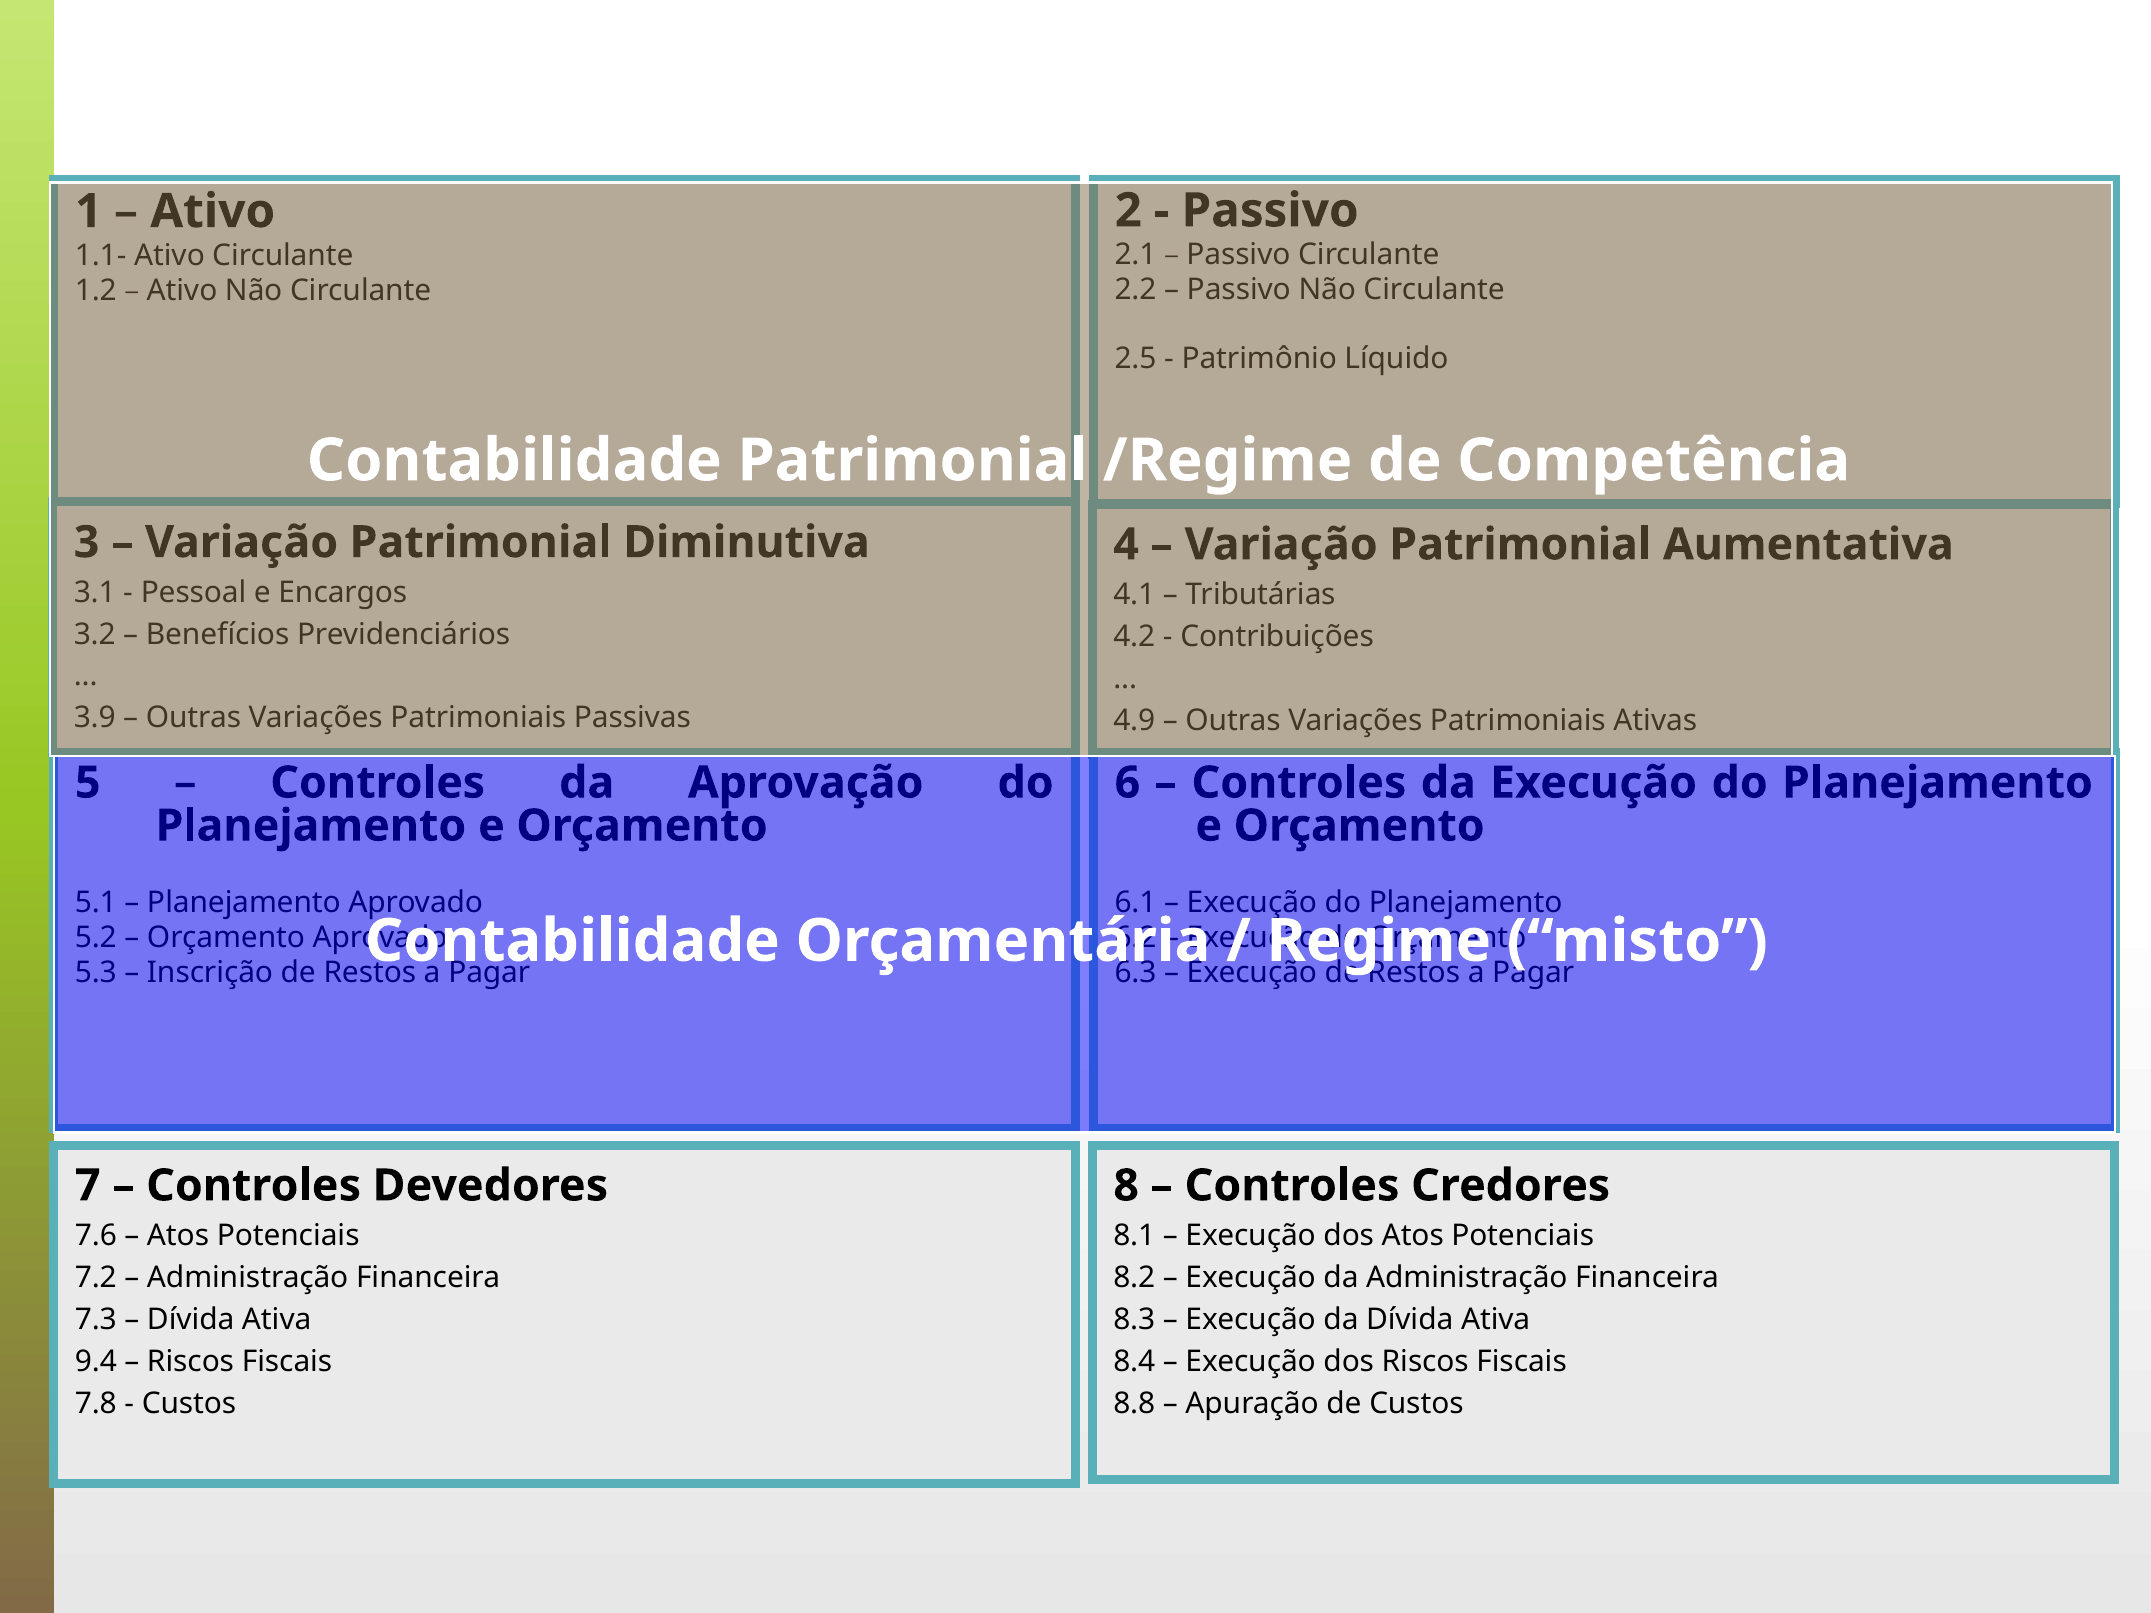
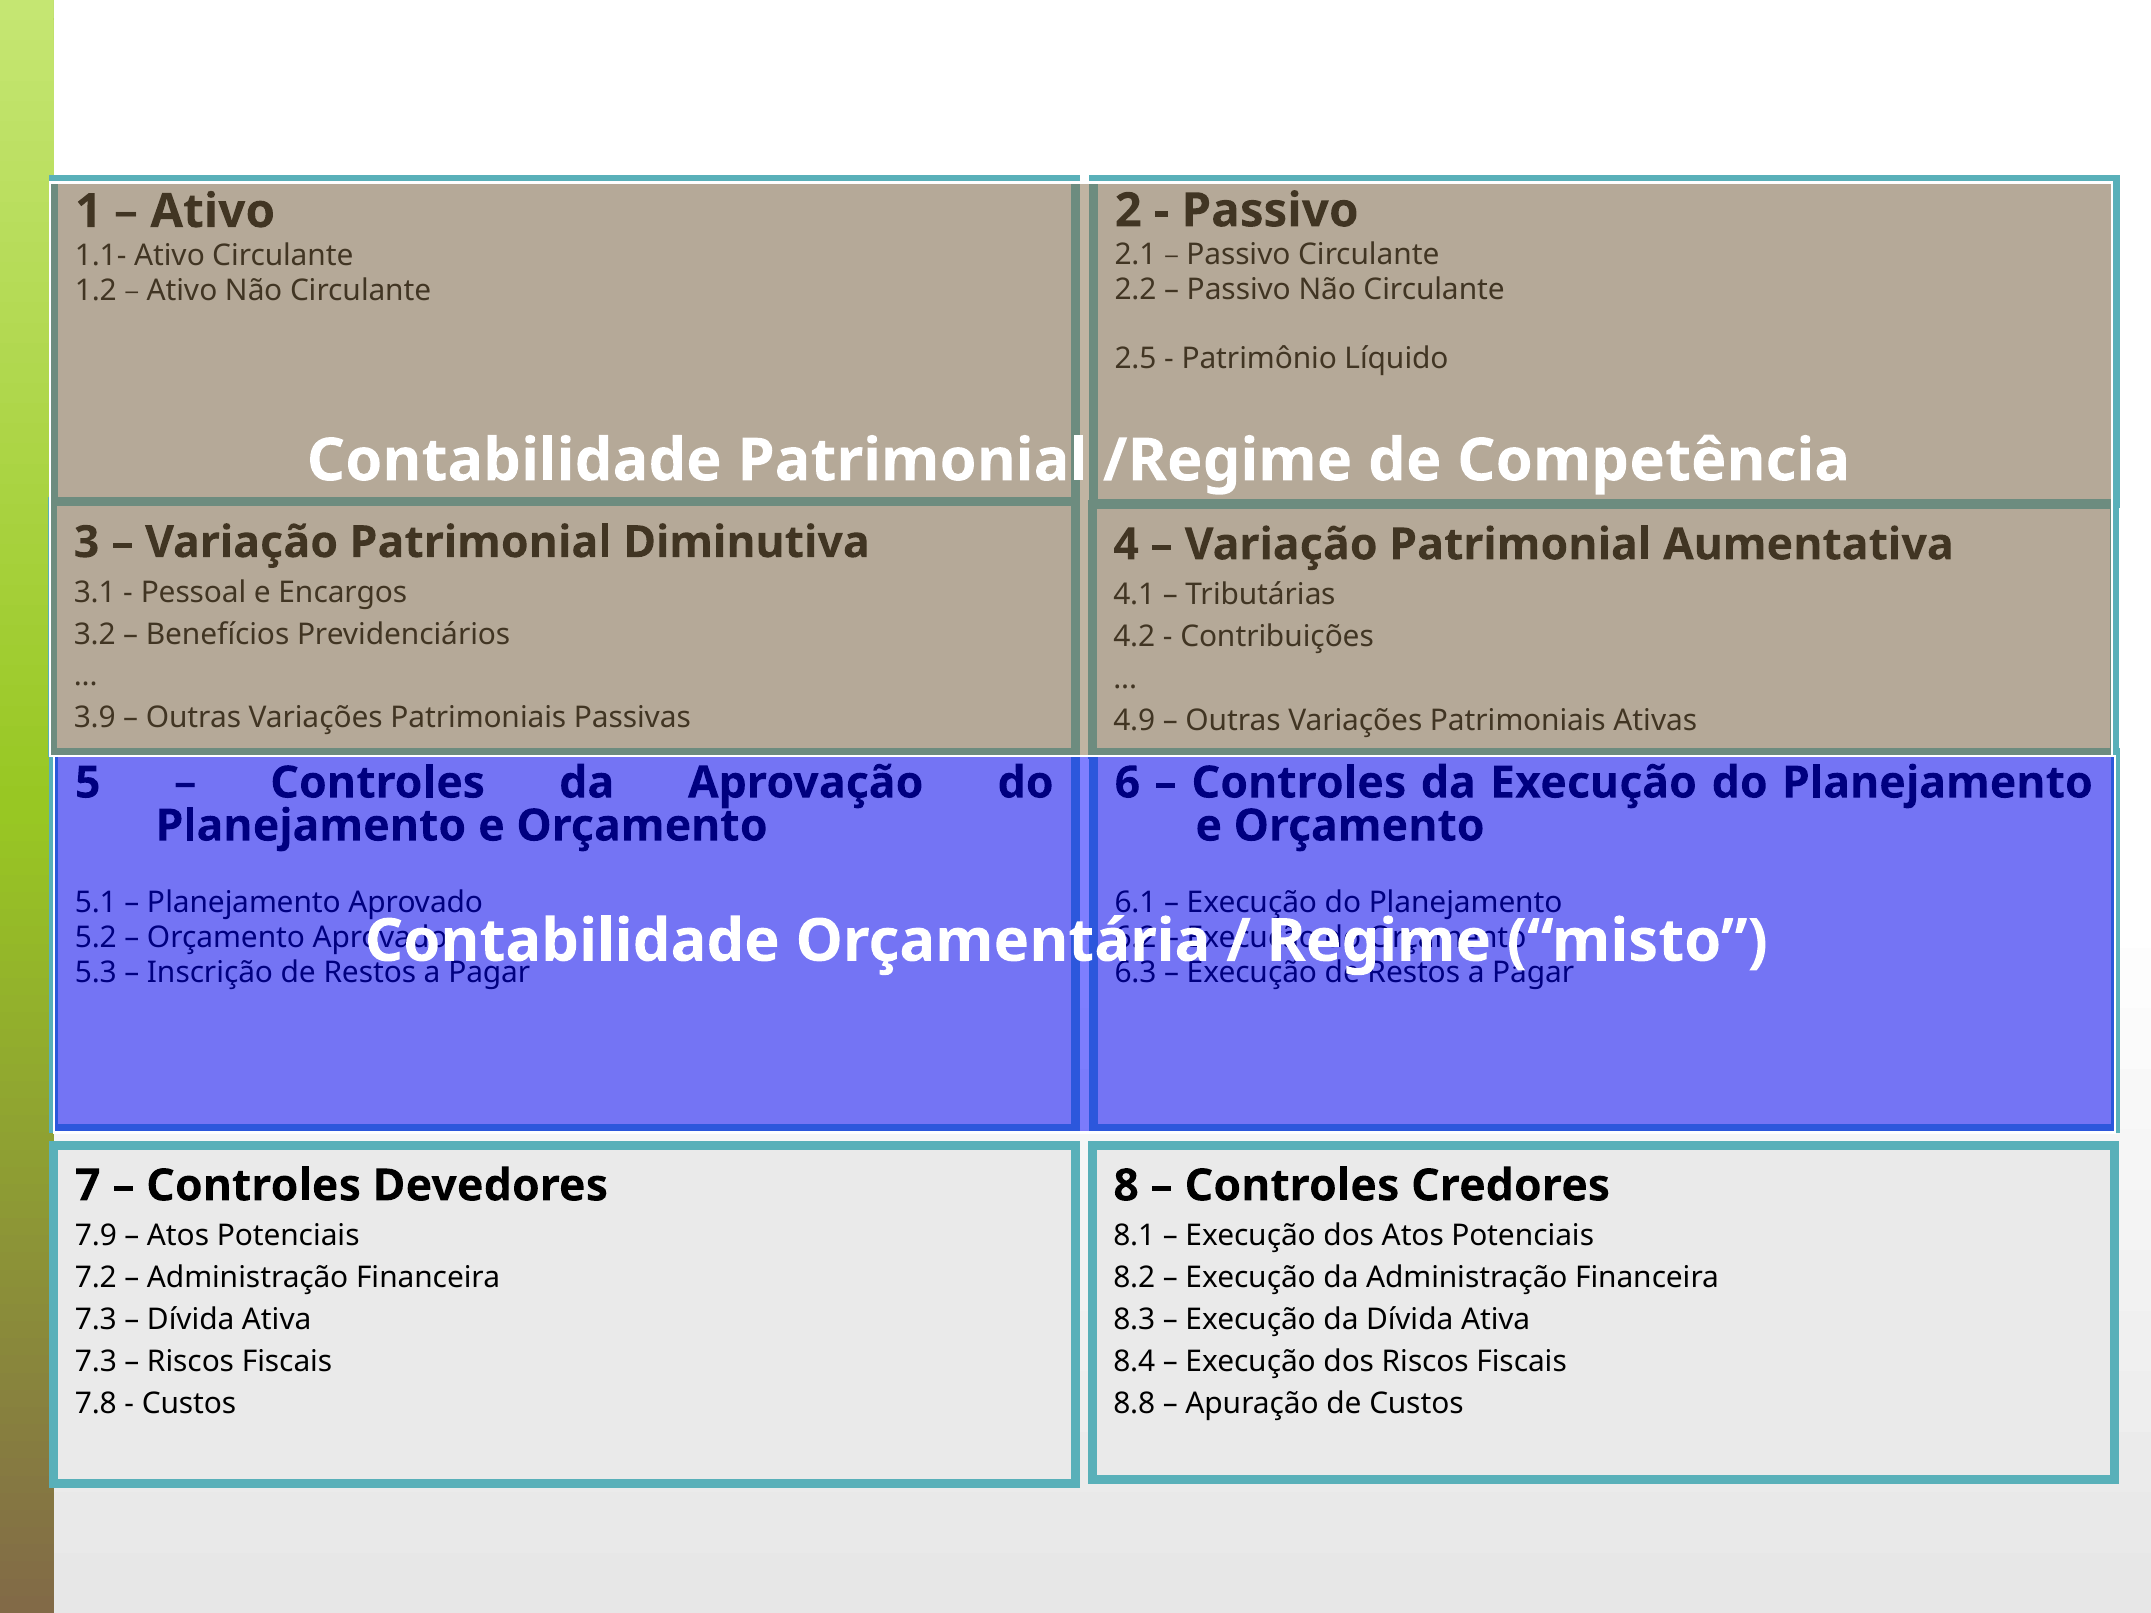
7.6: 7.6 -> 7.9 (96, 1236)
9.4: 9.4 -> 7.3 (96, 1361)
